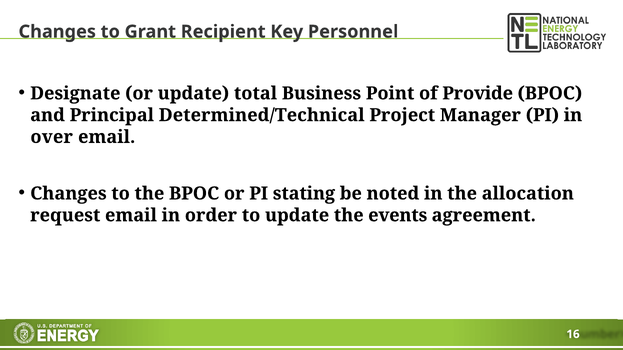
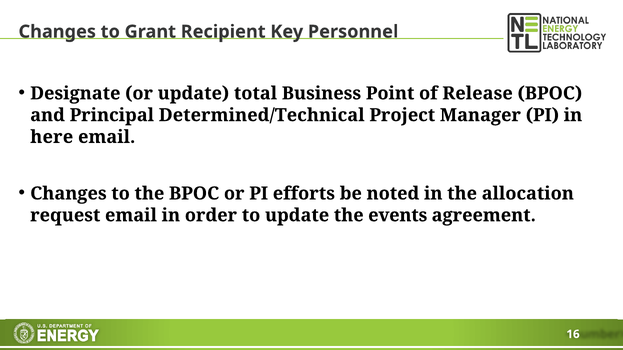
Provide: Provide -> Release (478, 93)
over: over -> here (52, 137)
stating: stating -> efforts (304, 194)
